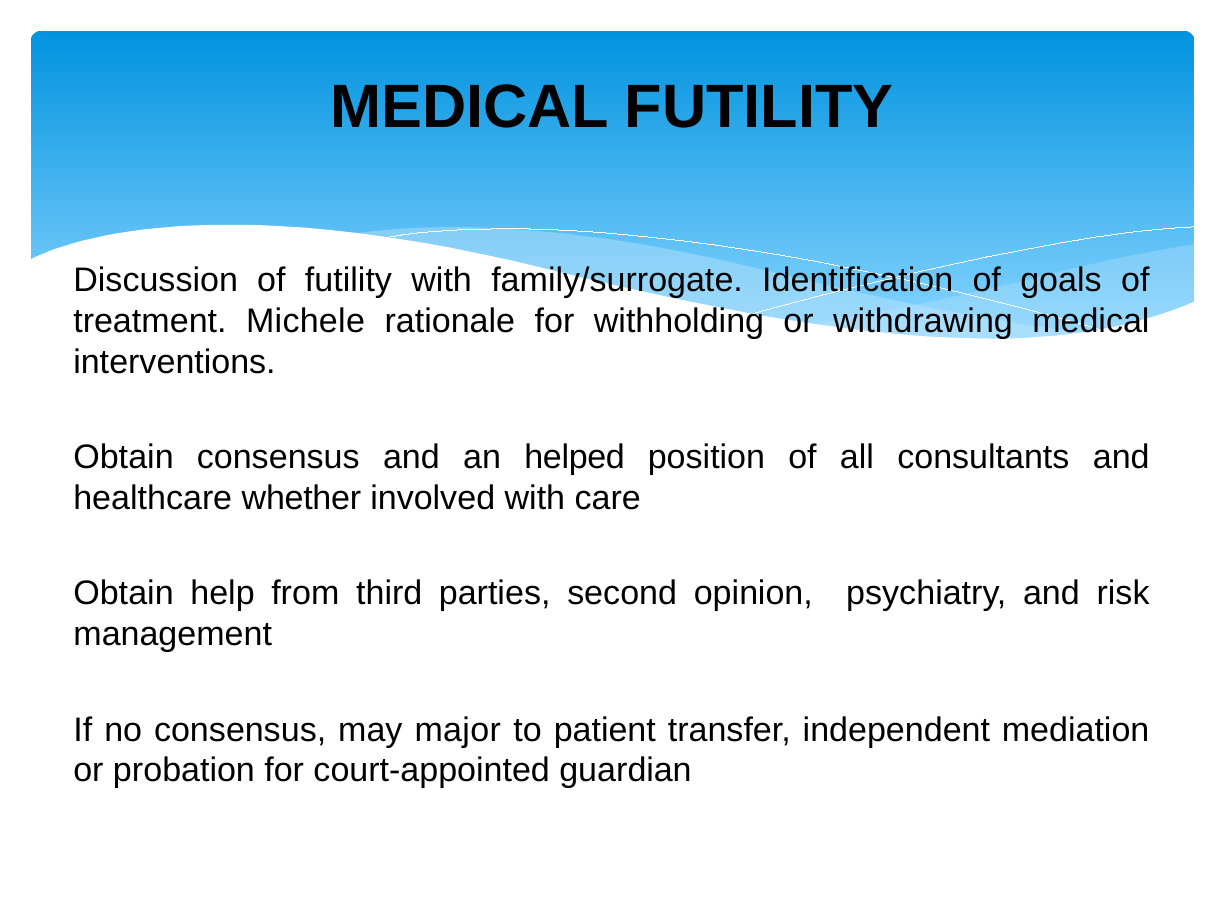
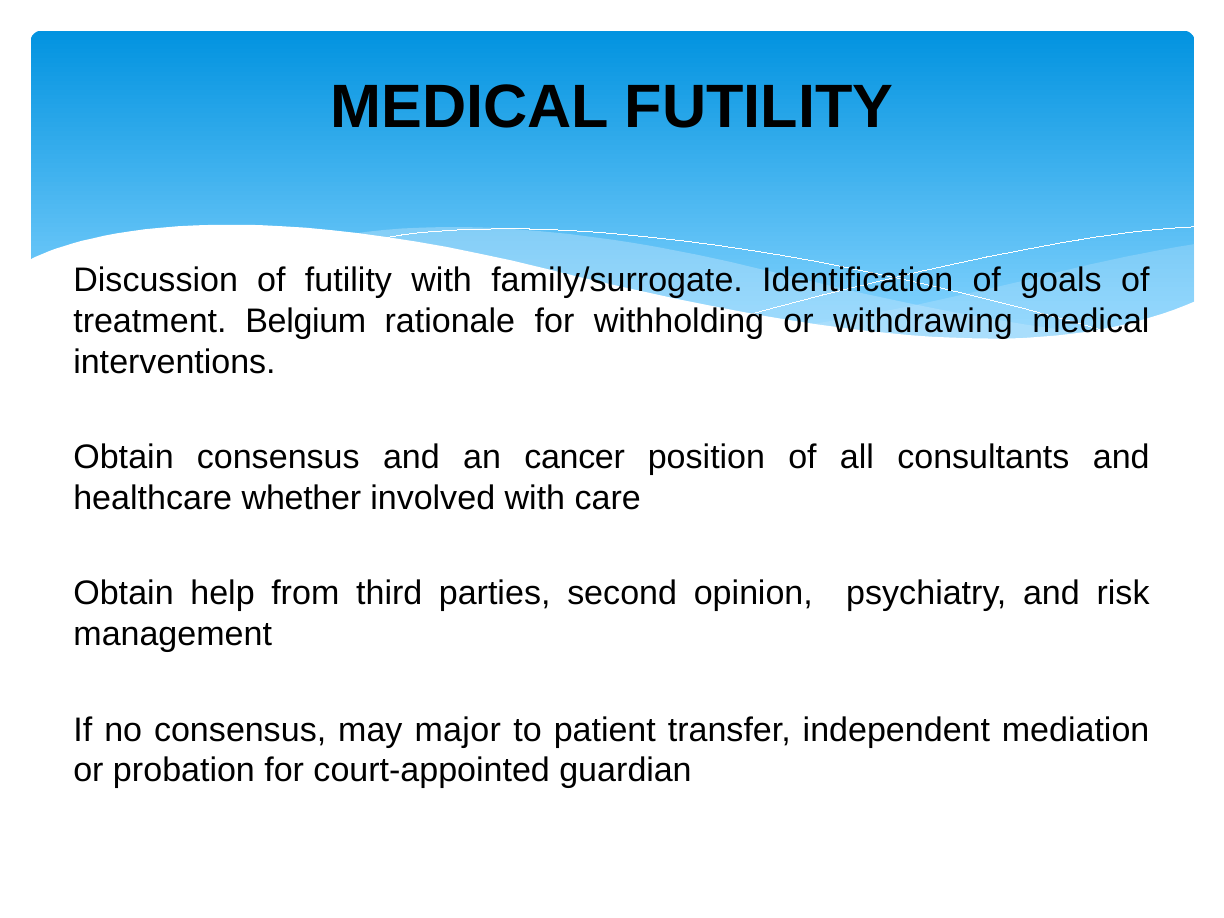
Michele: Michele -> Belgium (306, 321)
helped: helped -> cancer (575, 457)
